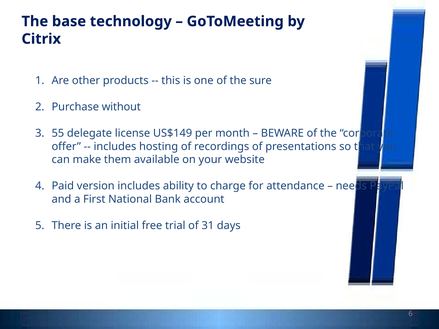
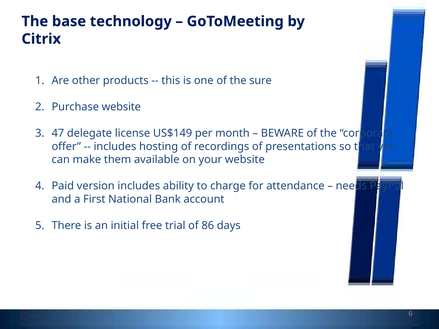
Purchase without: without -> website (121, 107)
55: 55 -> 47 (58, 133)
31: 31 -> 86 (208, 226)
